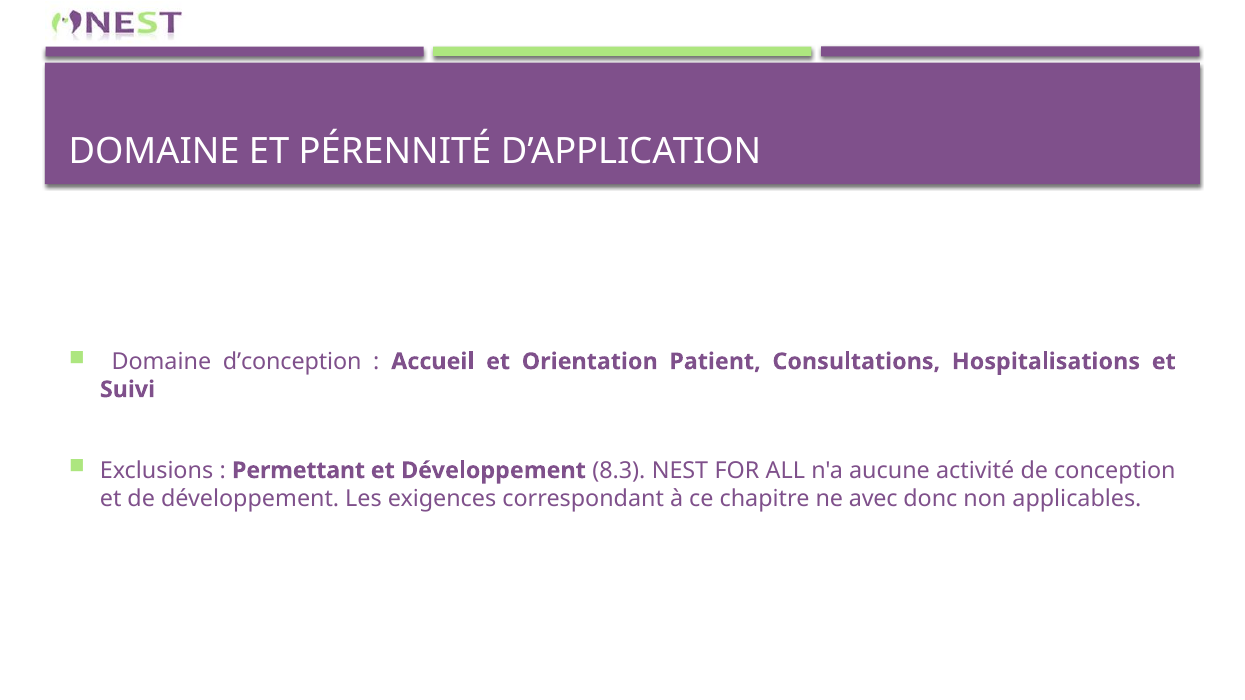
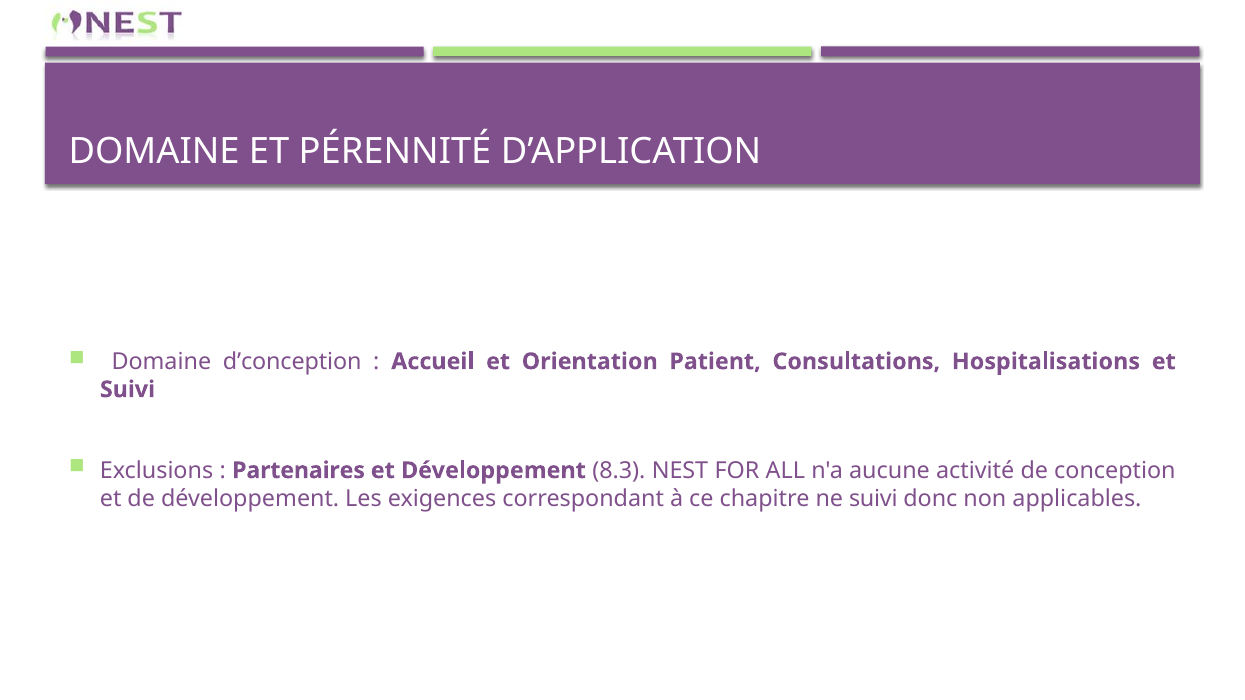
Permettant: Permettant -> Partenaires (298, 471)
ne avec: avec -> suivi (873, 499)
